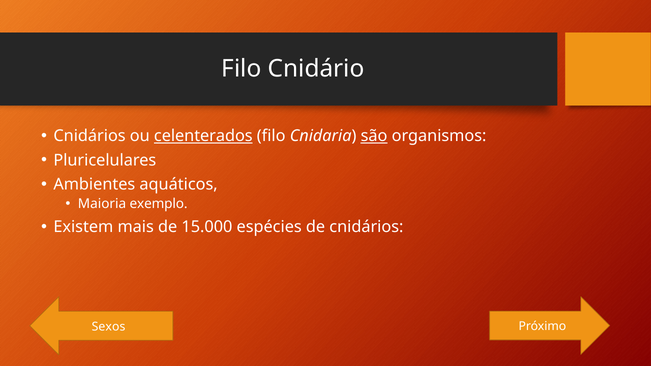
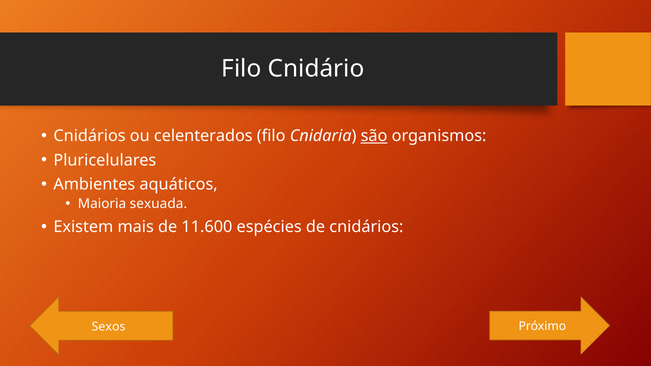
celenterados underline: present -> none (203, 136)
exemplo: exemplo -> sexuada (158, 204)
15.000: 15.000 -> 11.600 (207, 227)
